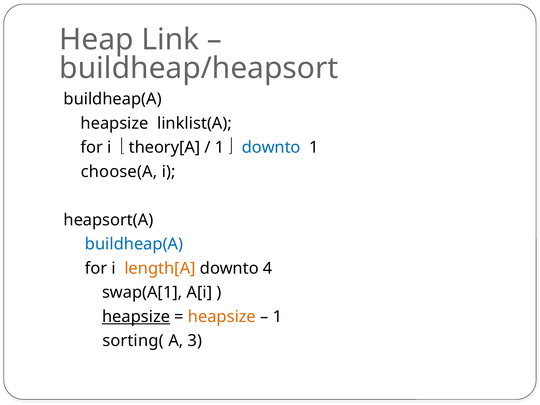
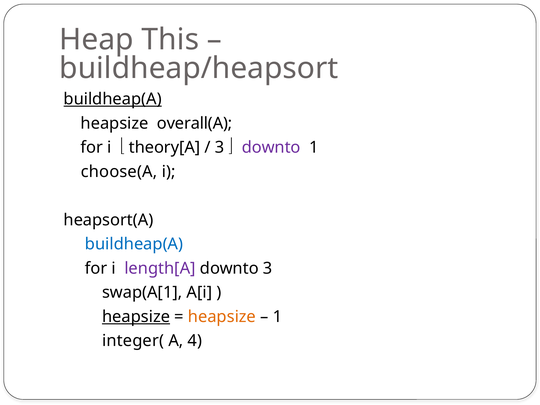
Link: Link -> This (170, 40)
buildheap(A underline: none -> present (113, 99)
linklist(A: linklist(A -> overall(A (195, 123)
1: 1 -> 3 (220, 148)
downto colour: blue -> purple (271, 148)
length[A colour: orange -> purple (160, 268)
downto 4: 4 -> 3 (268, 268)
sorting(: sorting( -> integer( (133, 341)
3: 3 -> 4 (195, 341)
